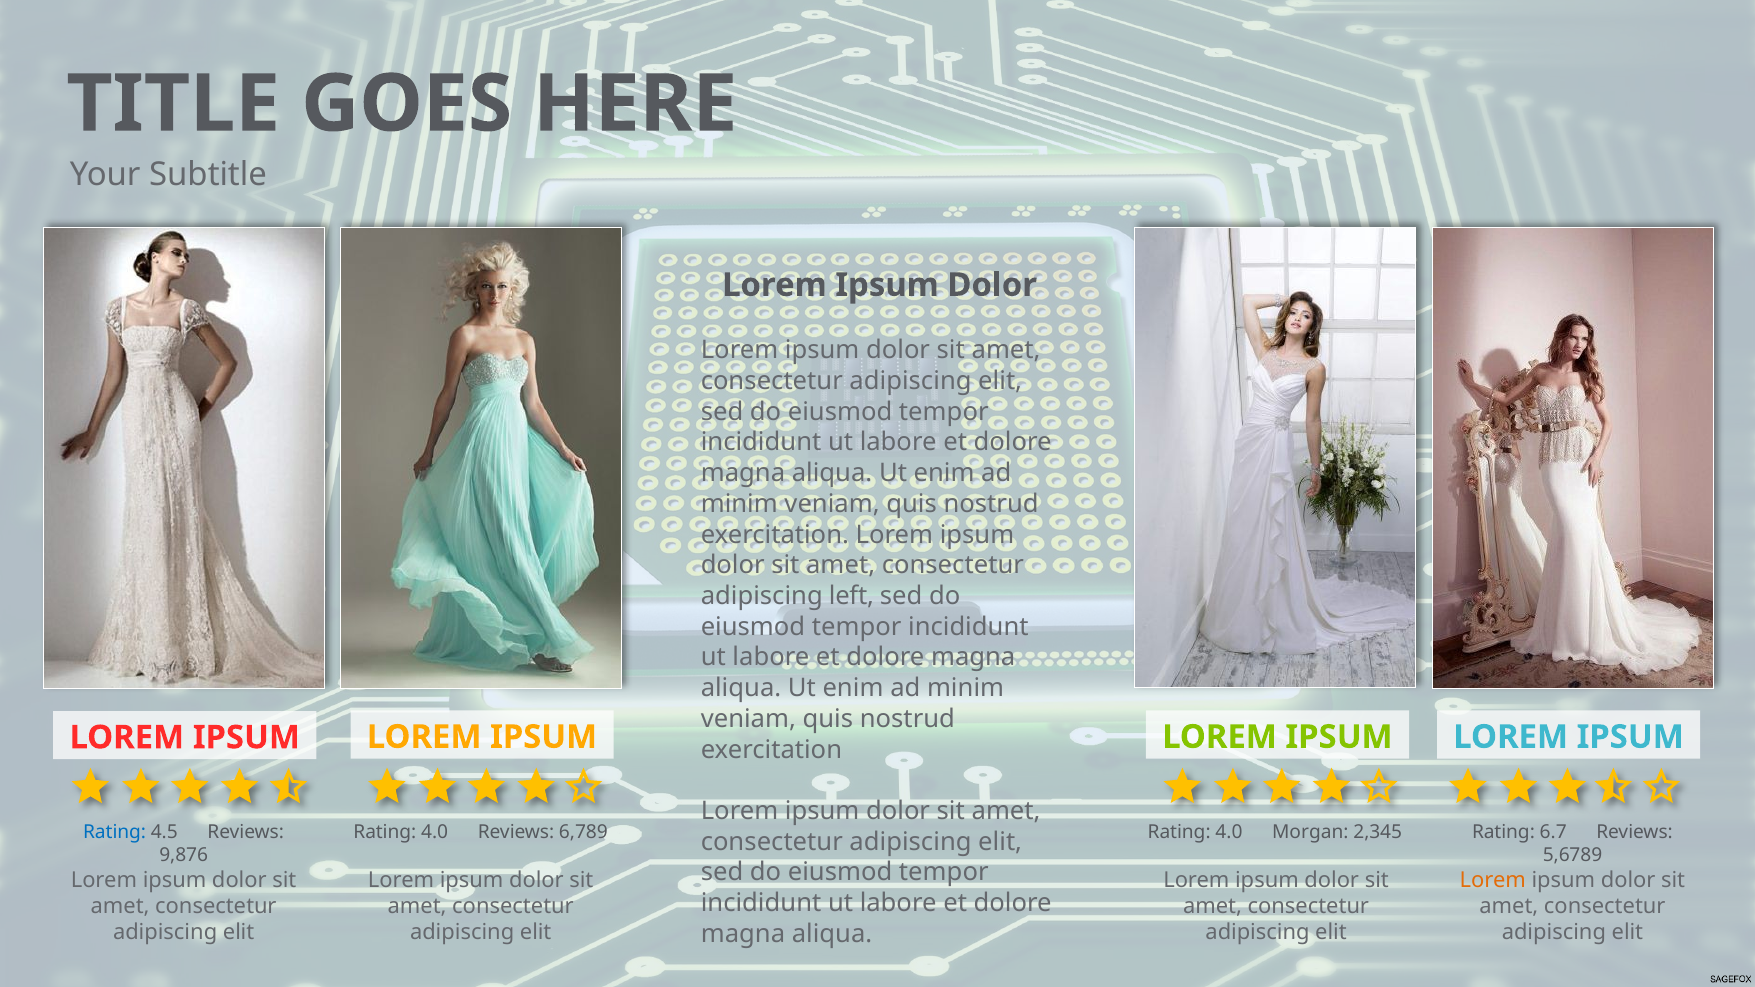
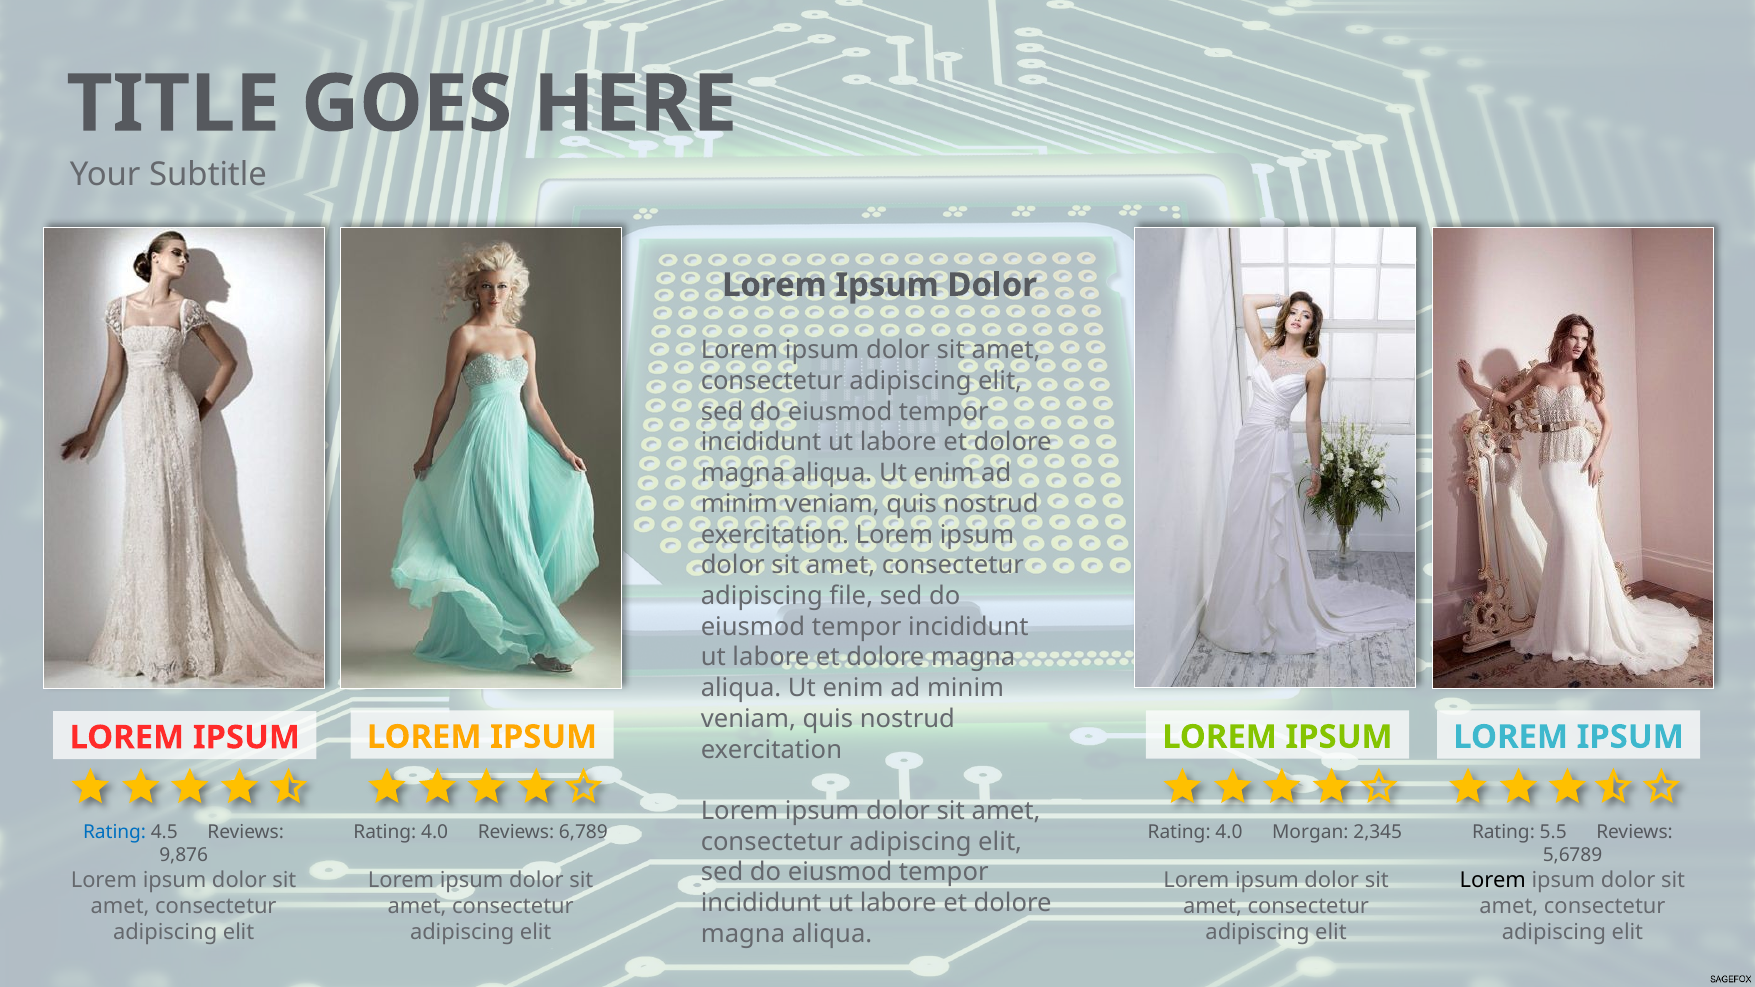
left: left -> file (851, 596)
6.7: 6.7 -> 5.5 (1553, 832)
Lorem colour: orange -> black (1493, 880)
